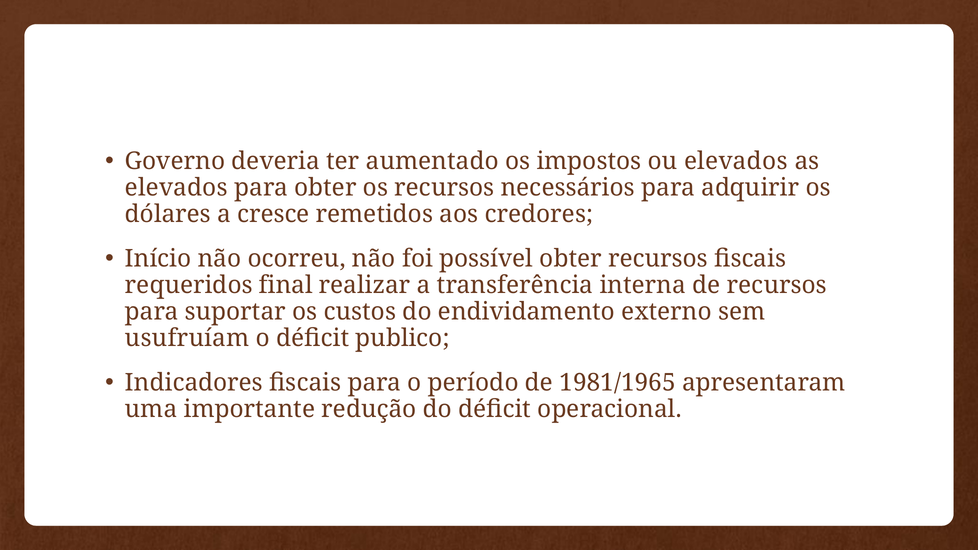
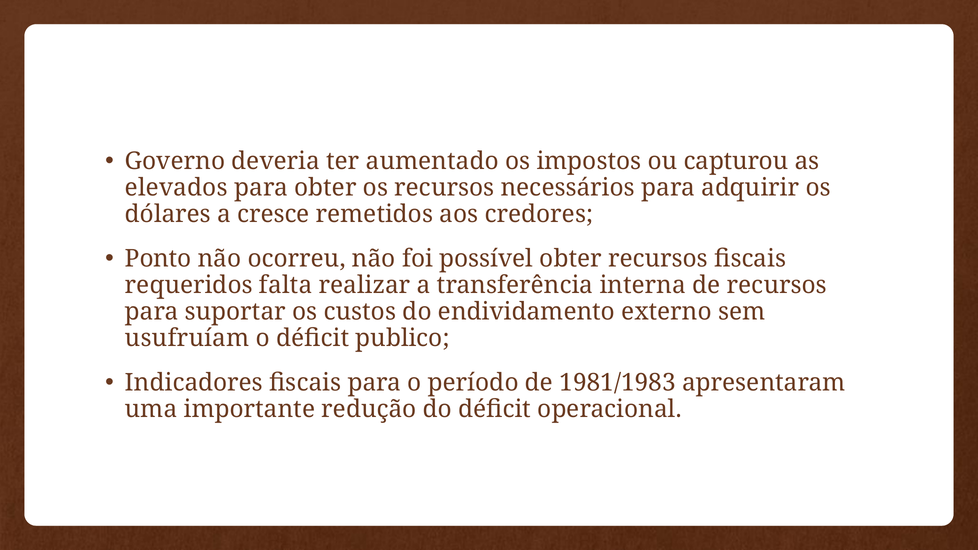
ou elevados: elevados -> capturou (736, 161)
Início: Início -> Ponto (158, 259)
final: final -> falta (286, 285)
1981/1965: 1981/1965 -> 1981/1983 (618, 383)
